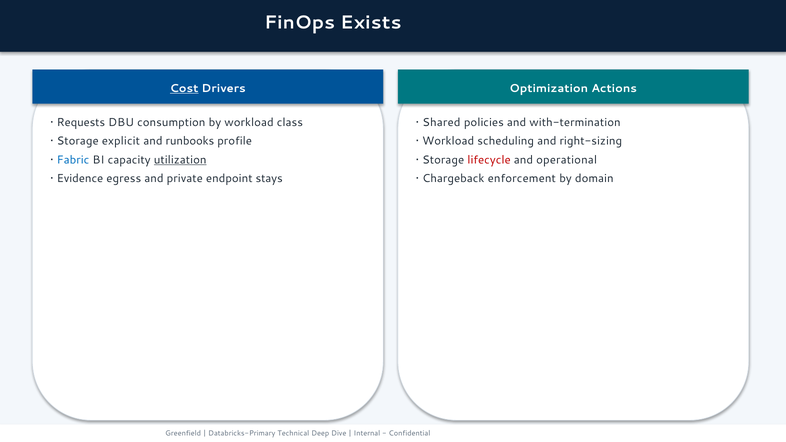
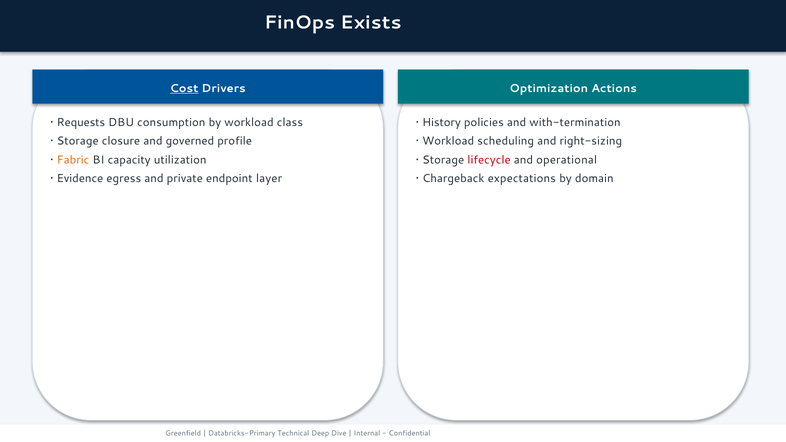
Shared: Shared -> History (442, 123)
explicit: explicit -> closure (121, 141)
runbooks: runbooks -> governed (190, 141)
Fabric colour: blue -> orange (73, 160)
utilization underline: present -> none (180, 160)
stays: stays -> layer (269, 179)
enforcement: enforcement -> expectations (522, 179)
